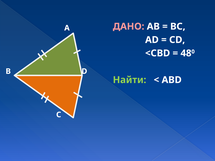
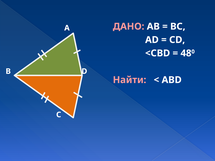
Найти colour: light green -> pink (130, 80)
